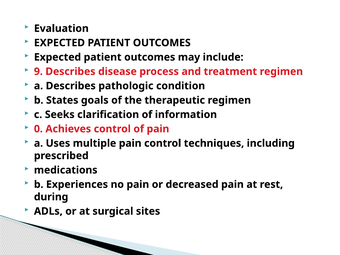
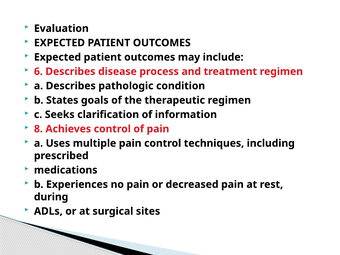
9: 9 -> 6 (38, 72)
0: 0 -> 8 (38, 129)
